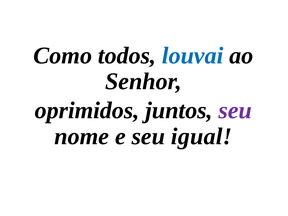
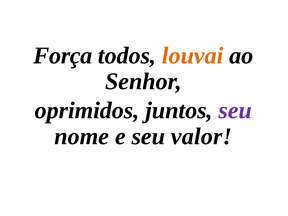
Como: Como -> Força (63, 56)
louvai colour: blue -> orange (193, 56)
igual: igual -> valor (201, 136)
